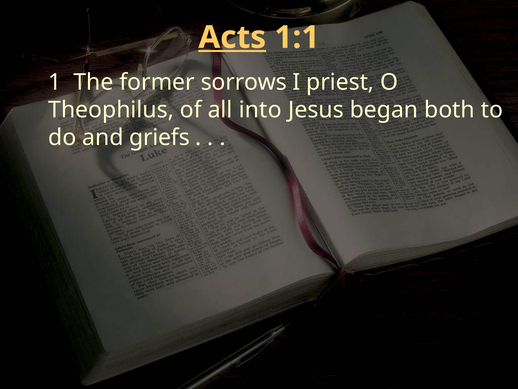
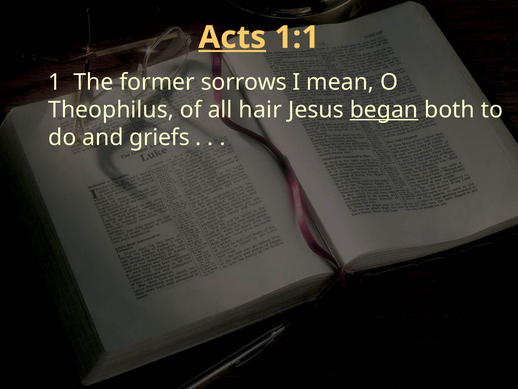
priest: priest -> mean (340, 82)
into: into -> hair (260, 110)
began underline: none -> present (384, 110)
